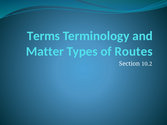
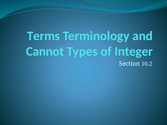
Matter: Matter -> Cannot (45, 52)
Routes: Routes -> Integer (134, 52)
